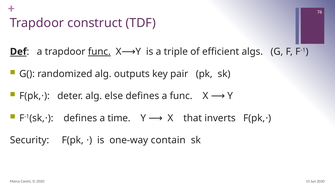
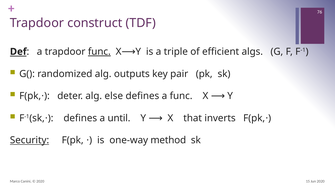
time: time -> until (119, 118)
Security underline: none -> present (30, 141)
contain: contain -> method (168, 141)
